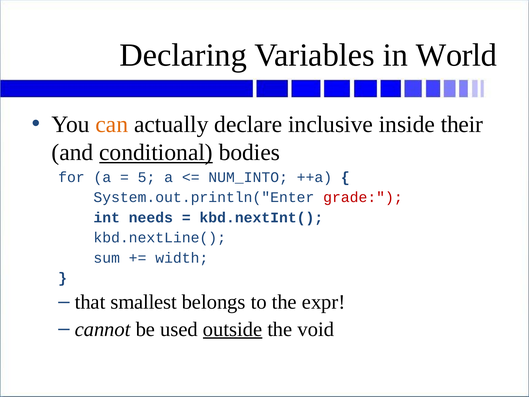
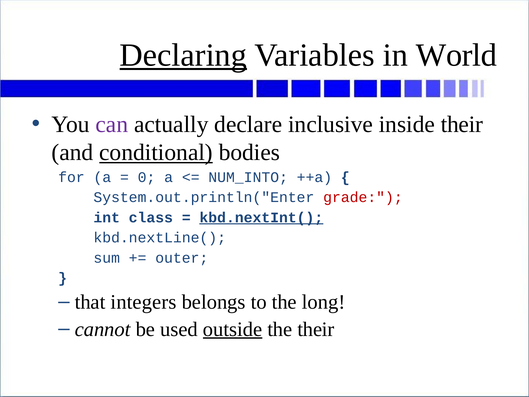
Declaring underline: none -> present (183, 55)
can colour: orange -> purple (112, 124)
5: 5 -> 0 (147, 177)
needs: needs -> class (151, 217)
kbd.nextInt( underline: none -> present (261, 217)
width: width -> outer (182, 258)
smallest: smallest -> integers (144, 302)
expr: expr -> long (324, 302)
the void: void -> their (316, 329)
